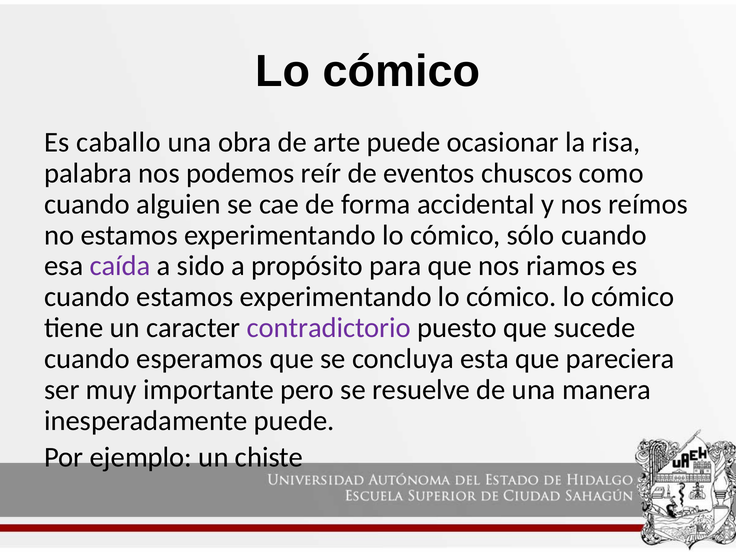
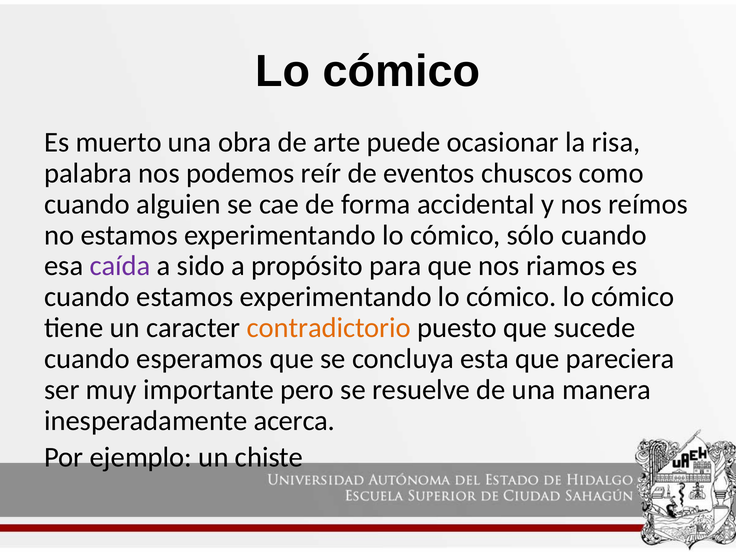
caballo: caballo -> muerto (119, 142)
contradictorio colour: purple -> orange (329, 328)
inesperadamente puede: puede -> acerca (294, 421)
